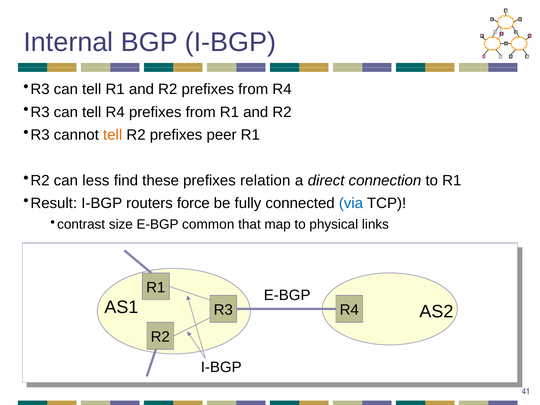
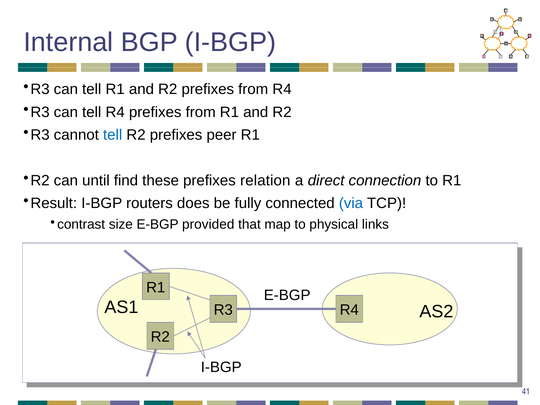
tell colour: orange -> blue (113, 135)
less: less -> until (96, 180)
force: force -> does (193, 203)
common: common -> provided (208, 225)
